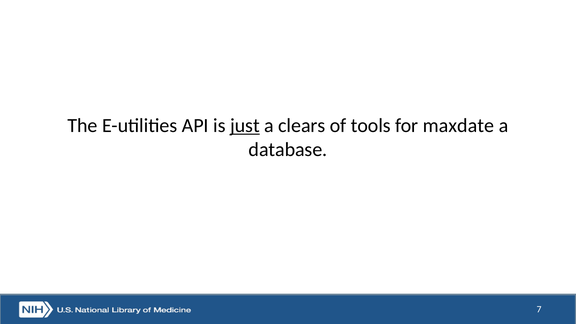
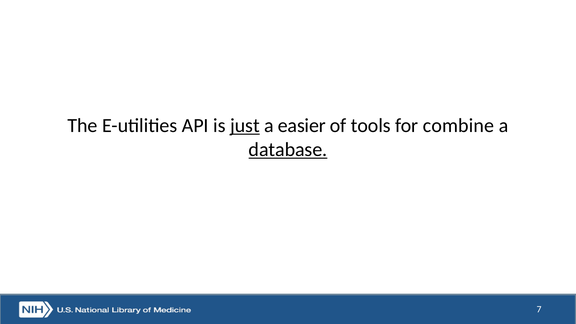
clears: clears -> easier (302, 126)
maxdate: maxdate -> combine (458, 126)
database underline: none -> present (288, 150)
